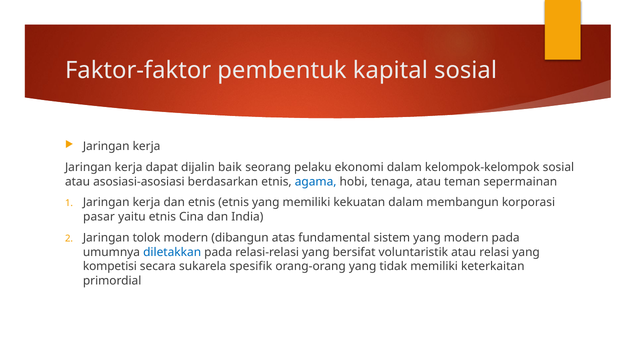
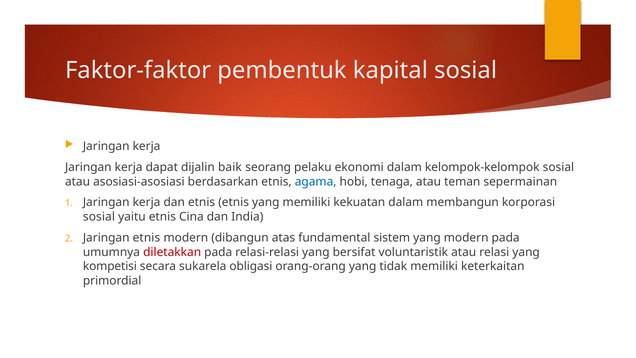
pasar: pasar -> sosial (99, 217)
Jaringan tolok: tolok -> etnis (146, 238)
diletakkan colour: blue -> red (172, 252)
spesifik: spesifik -> obligasi (251, 266)
